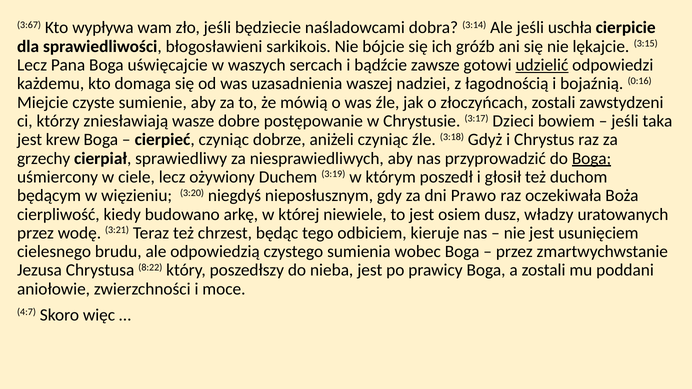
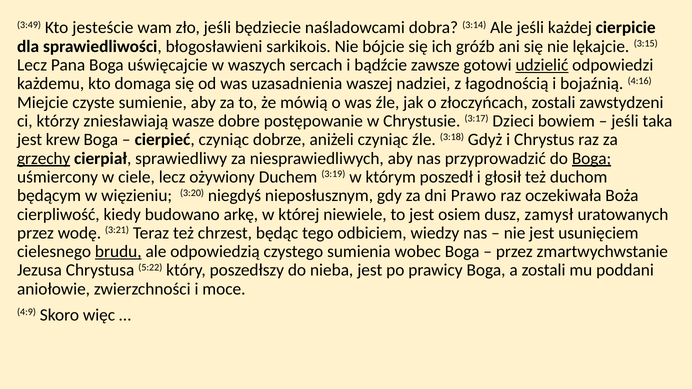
3:67: 3:67 -> 3:49 (29, 25)
wypływa: wypływa -> jesteście (103, 28)
uschła: uschła -> każdej (570, 28)
0:16: 0:16 -> 4:16 (640, 81)
grzechy underline: none -> present (44, 158)
władzy: władzy -> zamysł (549, 214)
kieruje: kieruje -> wiedzy (435, 233)
brudu underline: none -> present (118, 252)
8:22: 8:22 -> 5:22 (150, 268)
4:7: 4:7 -> 4:9 (27, 312)
